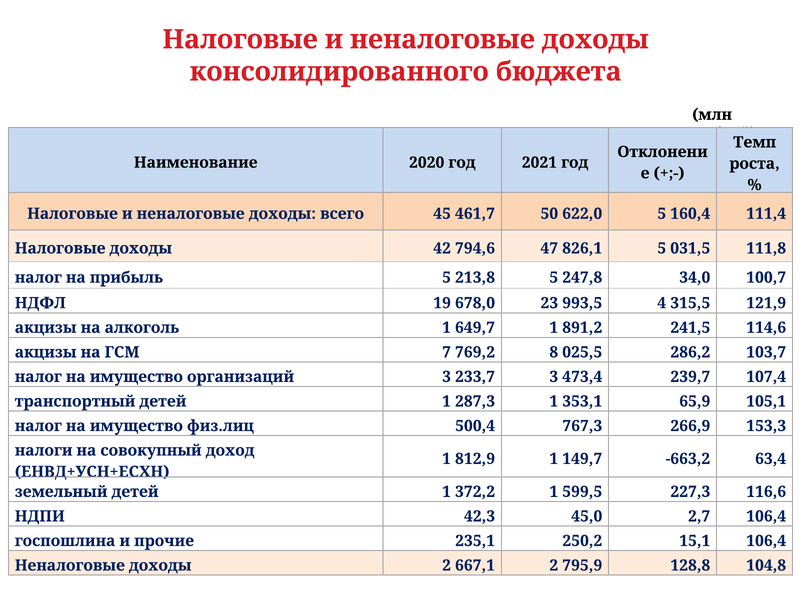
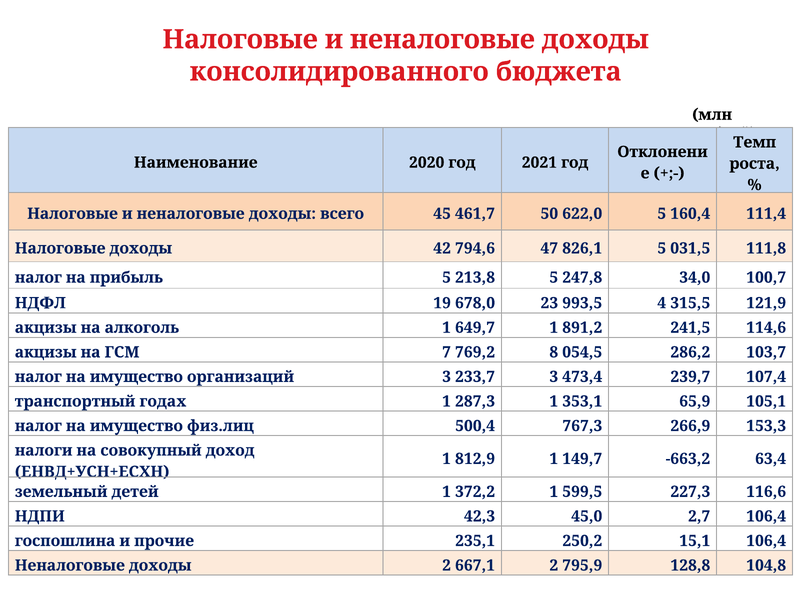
025,5: 025,5 -> 054,5 (582, 352)
транспортный детей: детей -> годах (163, 401)
